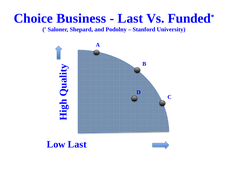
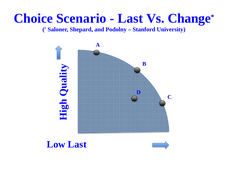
Business: Business -> Scenario (81, 18)
Funded: Funded -> Change (189, 18)
